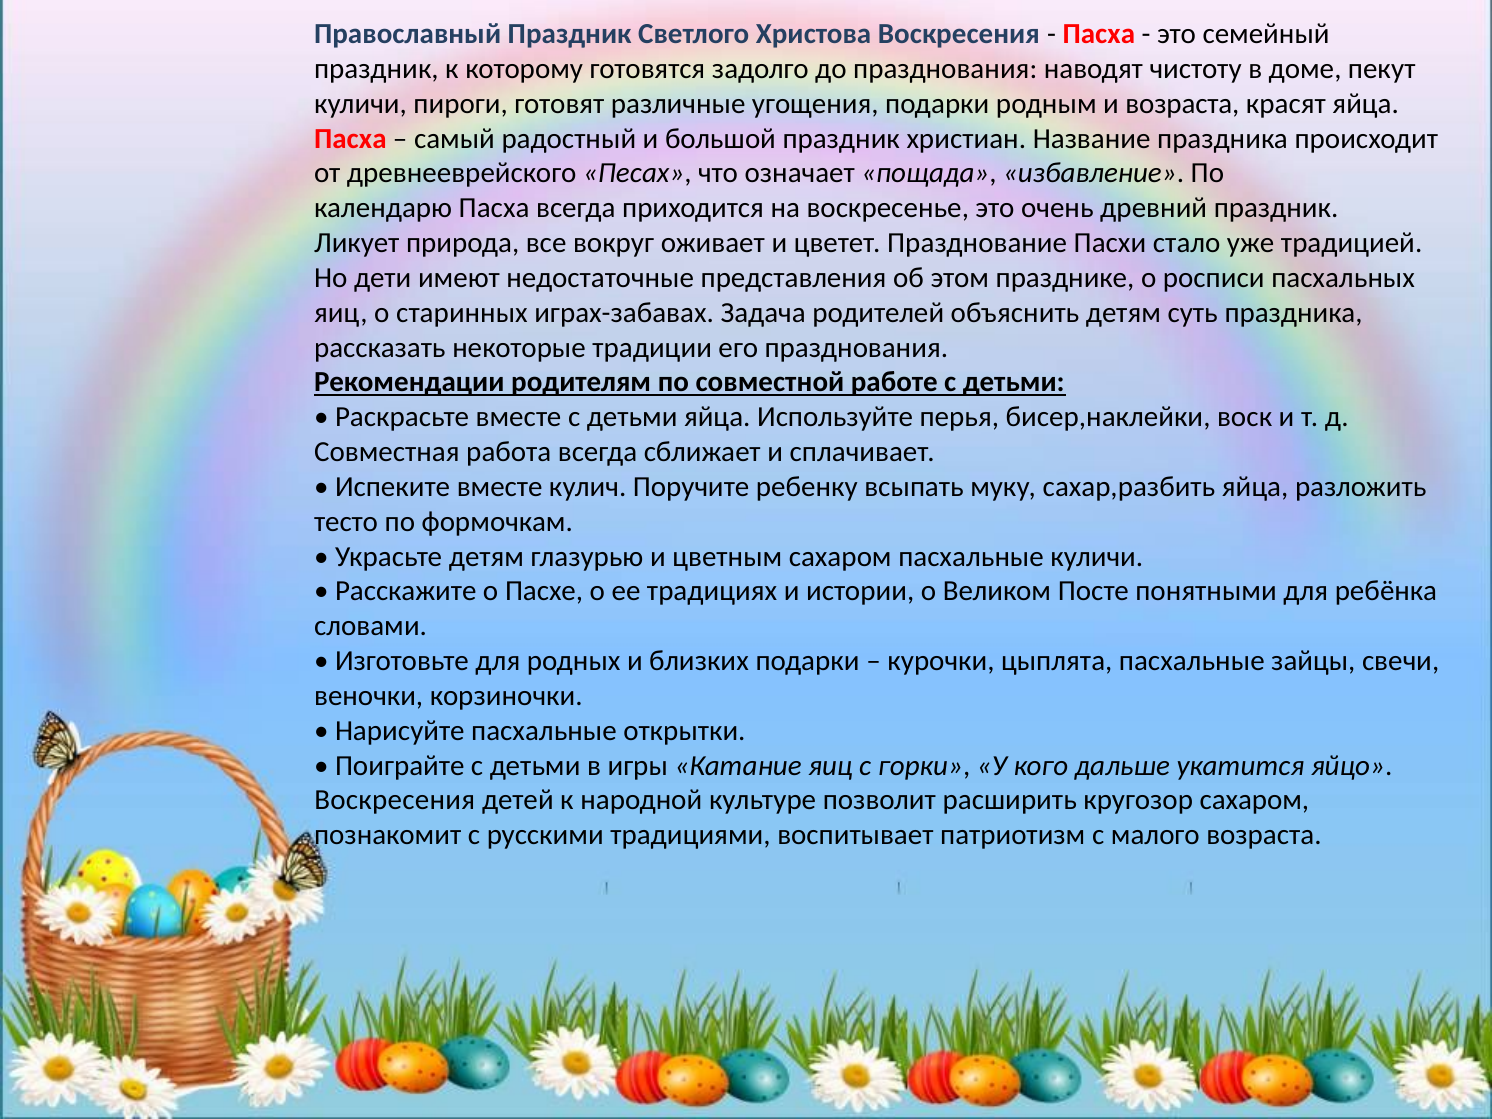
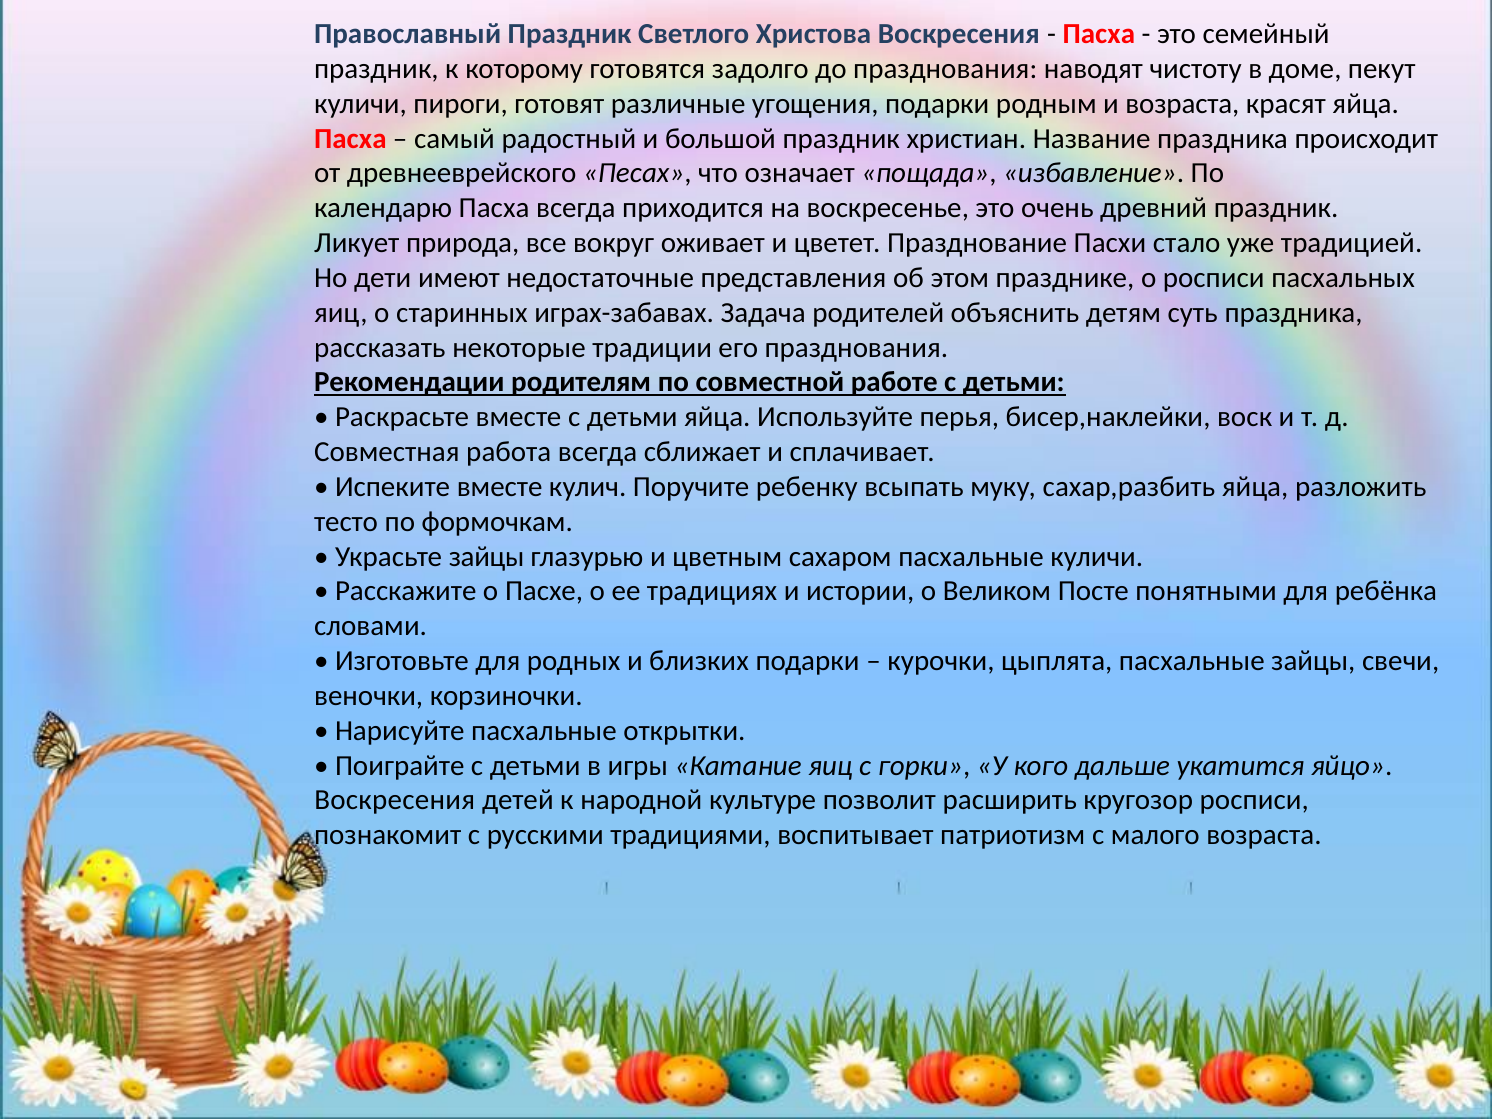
Украсьте детям: детям -> зайцы (487, 557)
кругозор сахаром: сахаром -> росписи (1254, 800)
